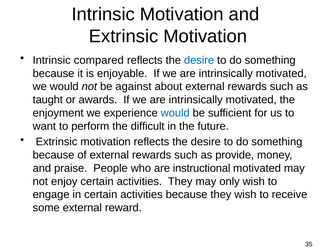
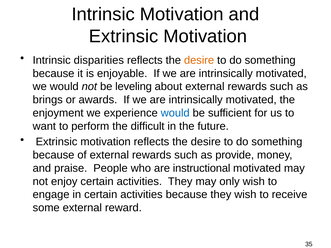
compared: compared -> disparities (99, 60)
desire colour: blue -> orange (199, 60)
against: against -> leveling (134, 87)
taught: taught -> brings (48, 100)
